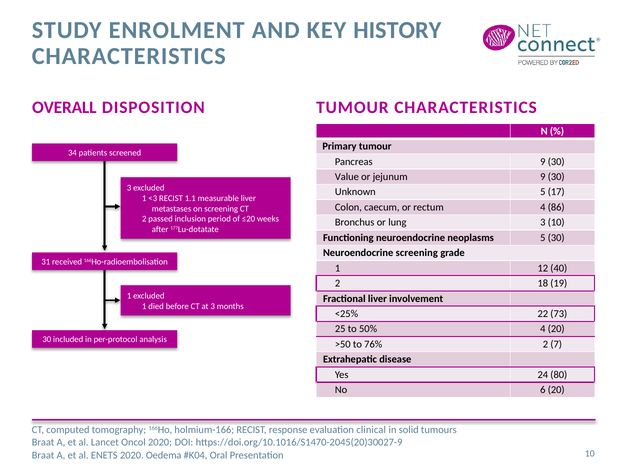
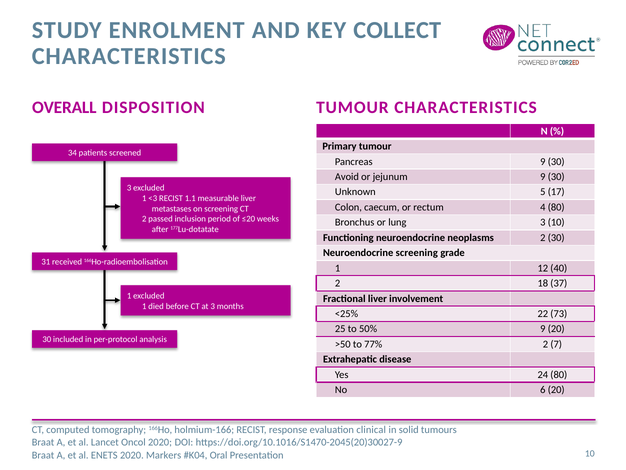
HISTORY: HISTORY -> COLLECT (397, 30)
Value: Value -> Avoid (347, 177)
4 86: 86 -> 80 (556, 207)
neoplasms 5: 5 -> 2 (543, 237)
19: 19 -> 37 (559, 283)
50% 4: 4 -> 9 (543, 329)
76%: 76% -> 77% (373, 344)
Oedema: Oedema -> Markers (164, 455)
